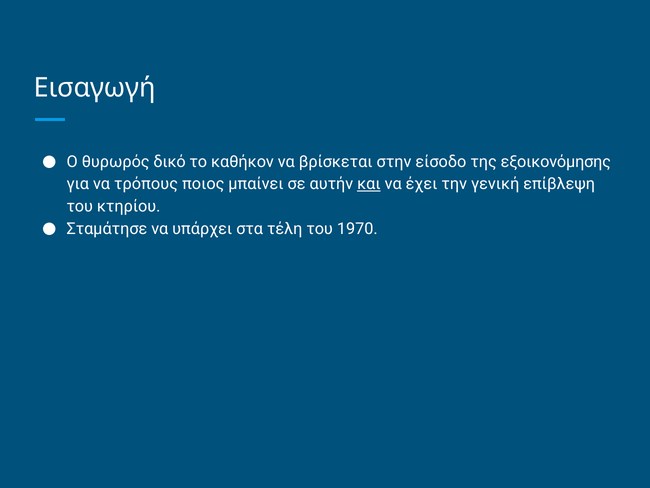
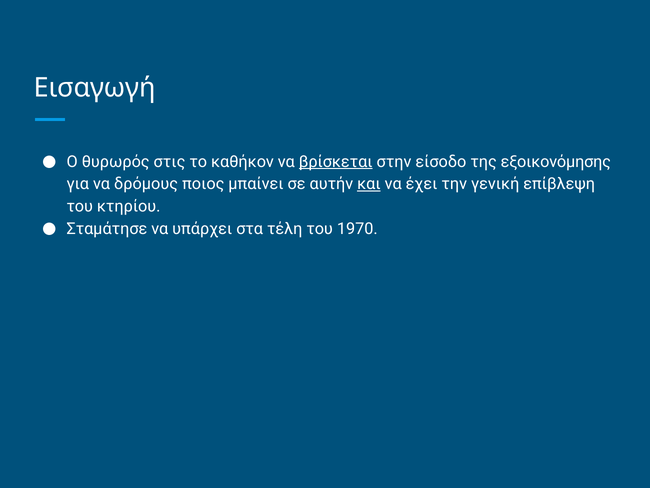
δικό: δικό -> στις (169, 162)
βρίσκεται underline: none -> present (336, 162)
τρόπους: τρόπους -> δρόμους (146, 184)
